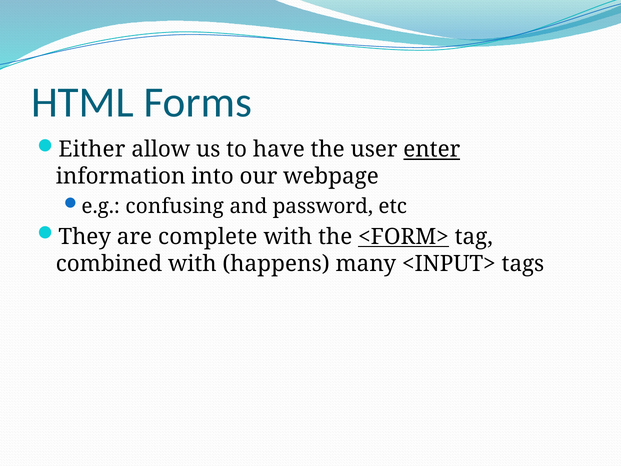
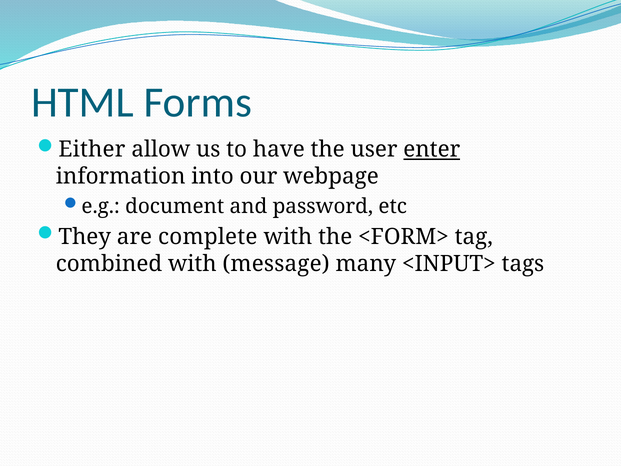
confusing: confusing -> document (175, 206)
<FORM> underline: present -> none (404, 237)
happens: happens -> message (276, 264)
